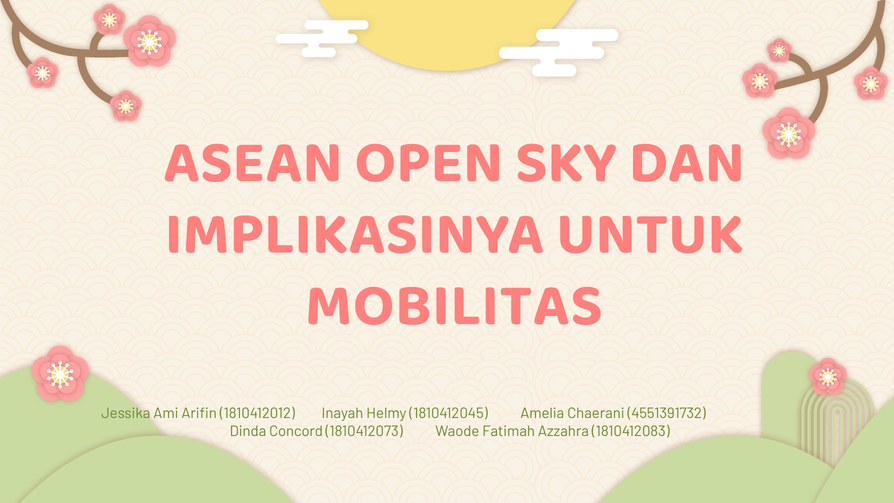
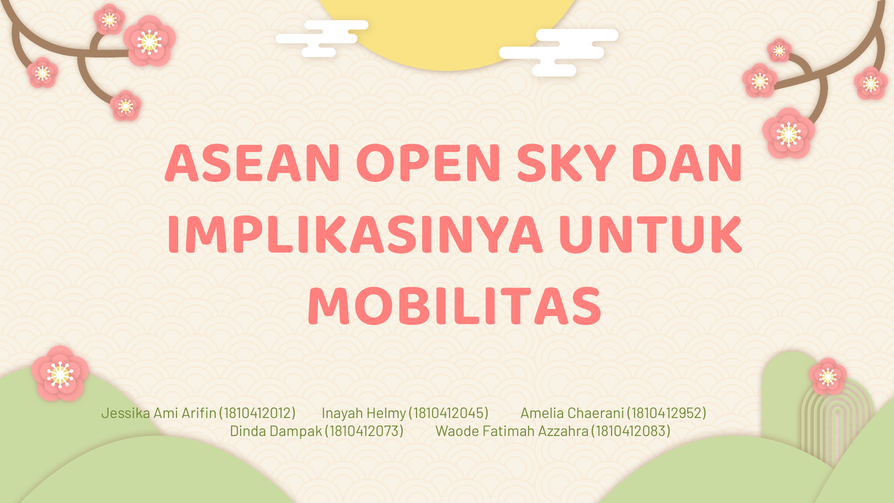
4551391732: 4551391732 -> 1810412952 (667, 413)
Concord: Concord -> Dampak (296, 431)
